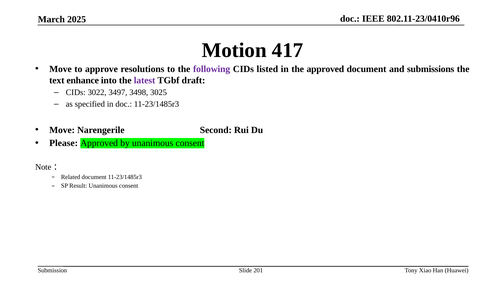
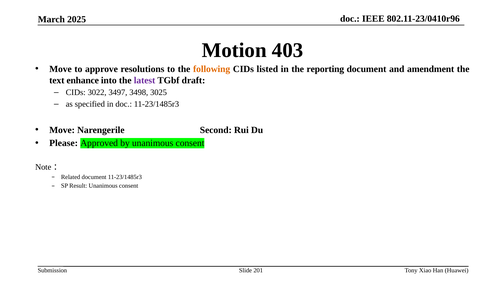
417: 417 -> 403 (288, 50)
following colour: purple -> orange (212, 69)
the approved: approved -> reporting (325, 69)
submissions: submissions -> amendment (431, 69)
